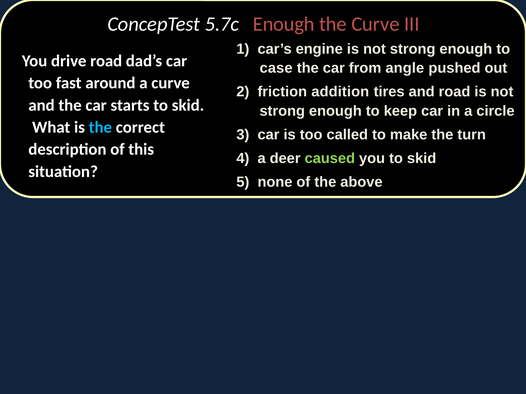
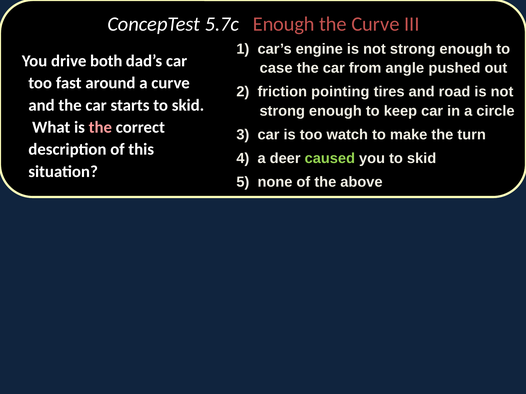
drive road: road -> both (106, 61)
addition: addition -> pointing (340, 92)
the colour: light blue -> pink (100, 127)
called: called -> watch (347, 135)
